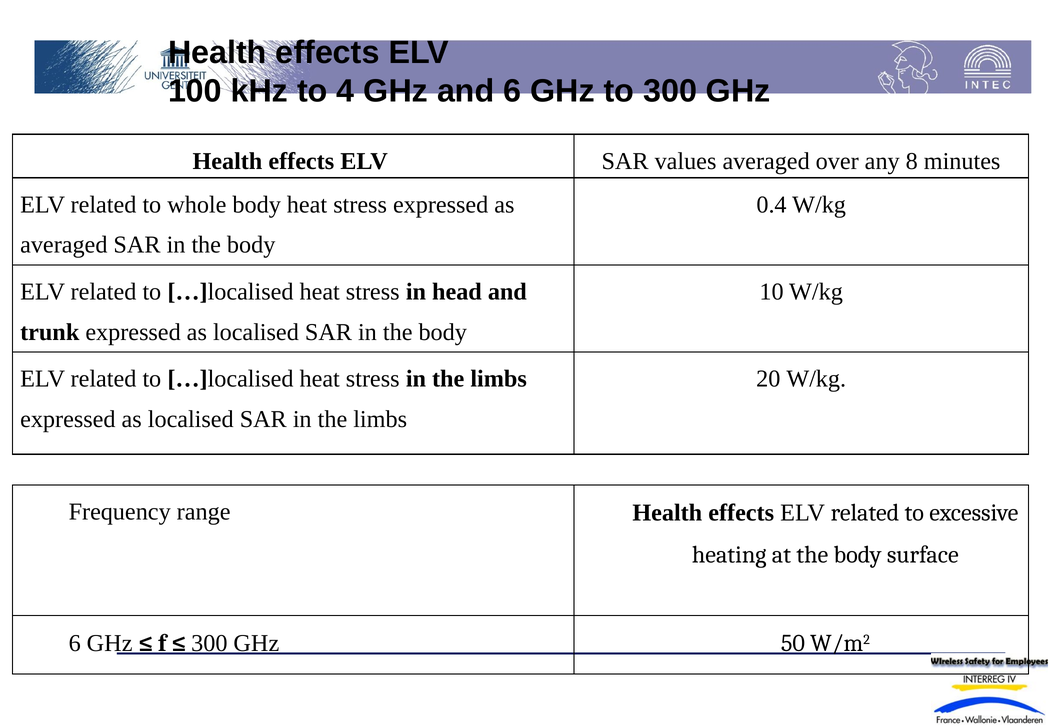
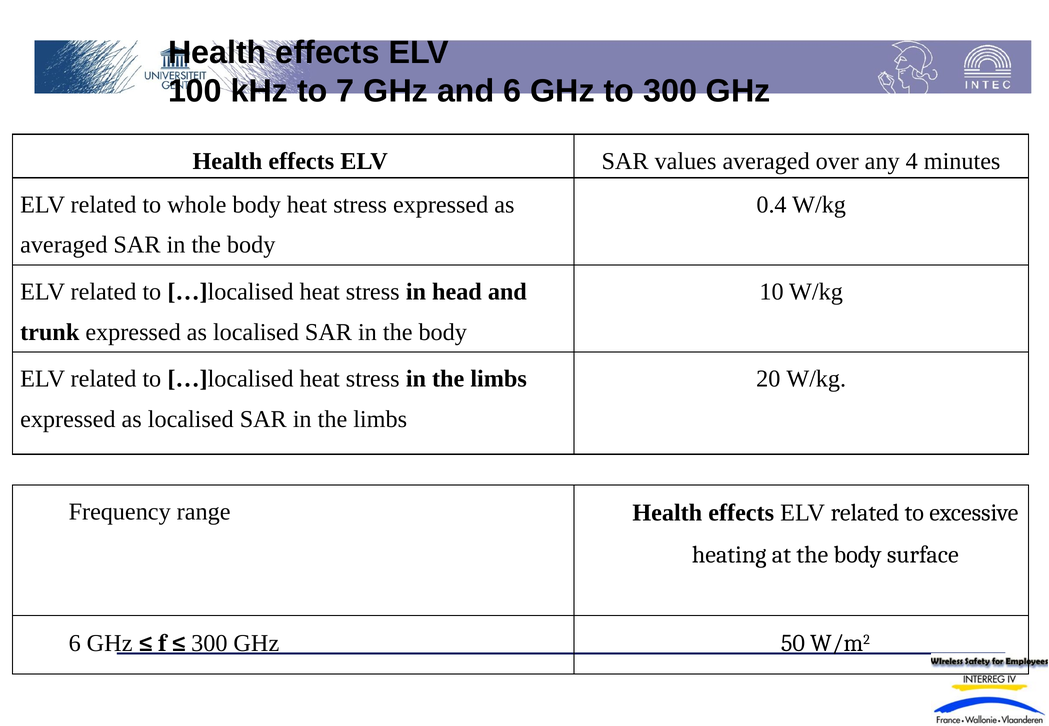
4: 4 -> 7 (345, 91)
8: 8 -> 4 (912, 161)
